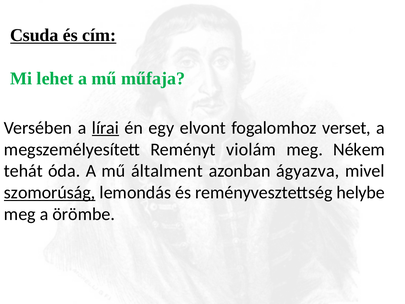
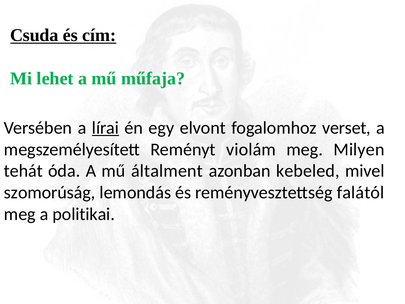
Nékem: Nékem -> Milyen (359, 149)
ágyazva: ágyazva -> kebeled (308, 171)
szomorúság underline: present -> none (50, 192)
helybe: helybe -> falától (361, 192)
örömbe: örömbe -> politikai (84, 214)
